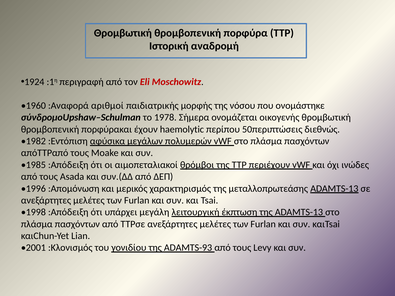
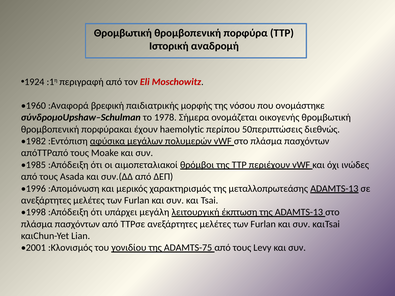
αριθμοί: αριθμοί -> βρεφική (107, 106)
ADAMTS-93: ADAMTS-93 -> ADAMTS-75 (188, 248)
